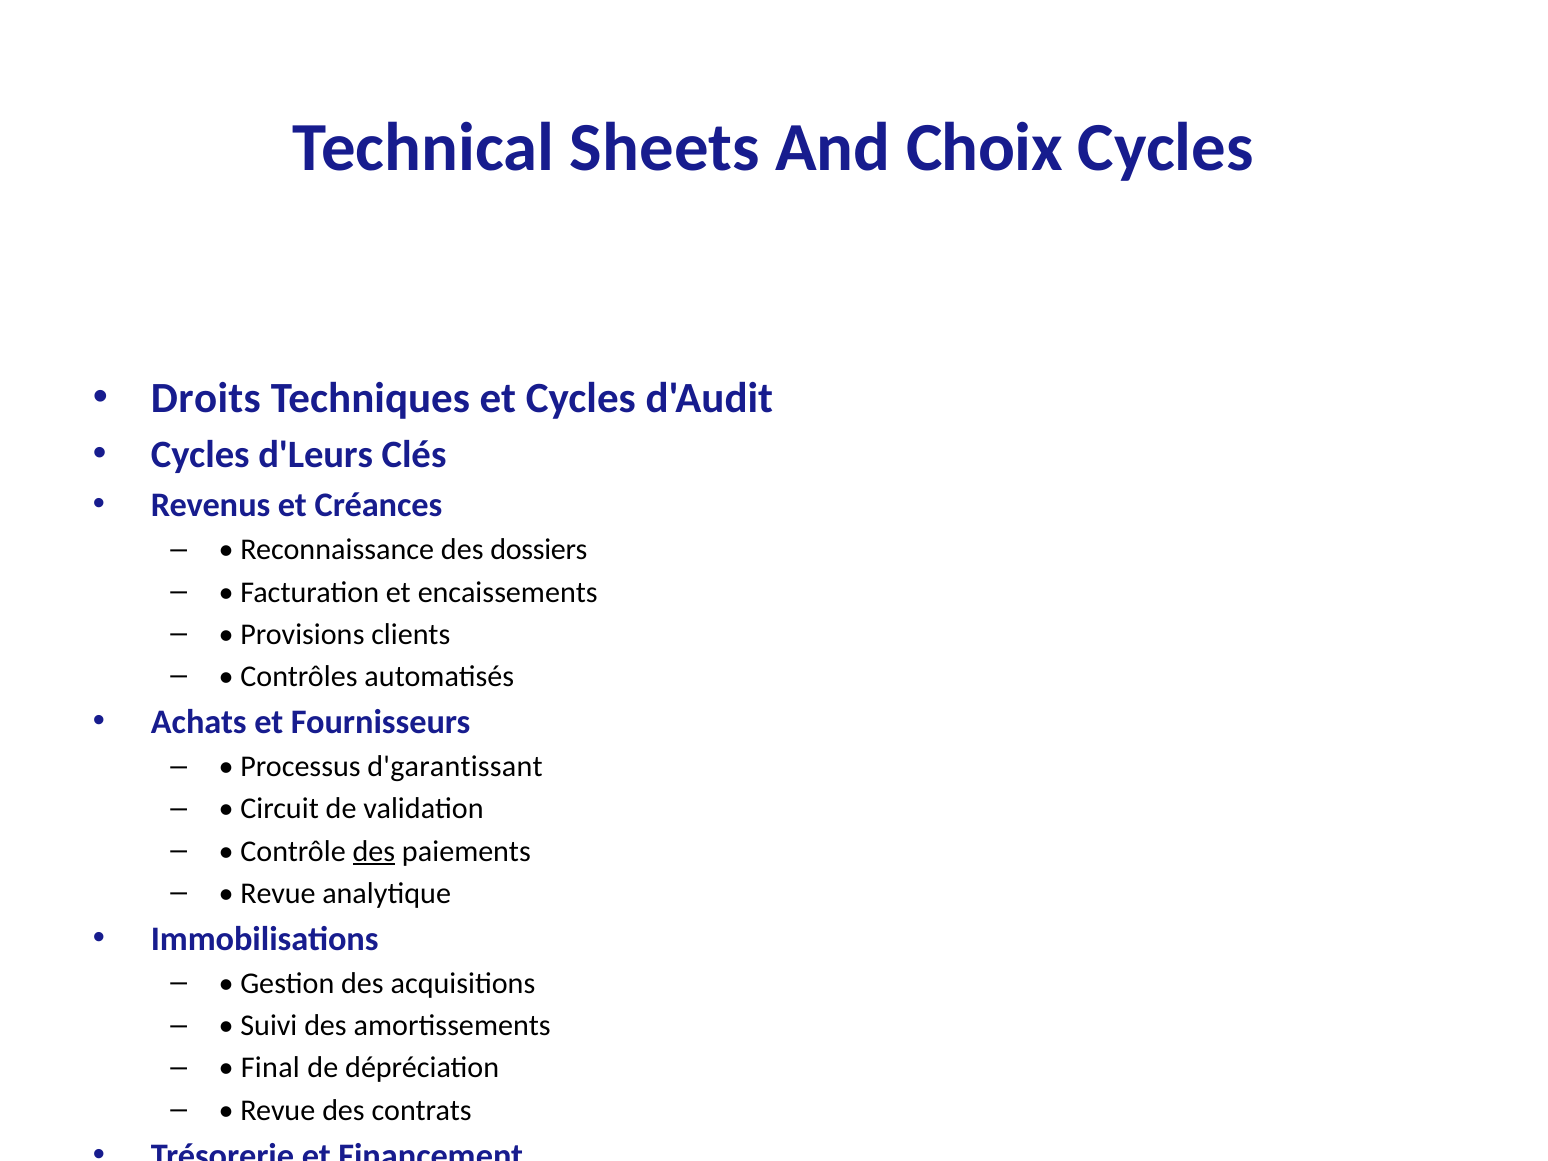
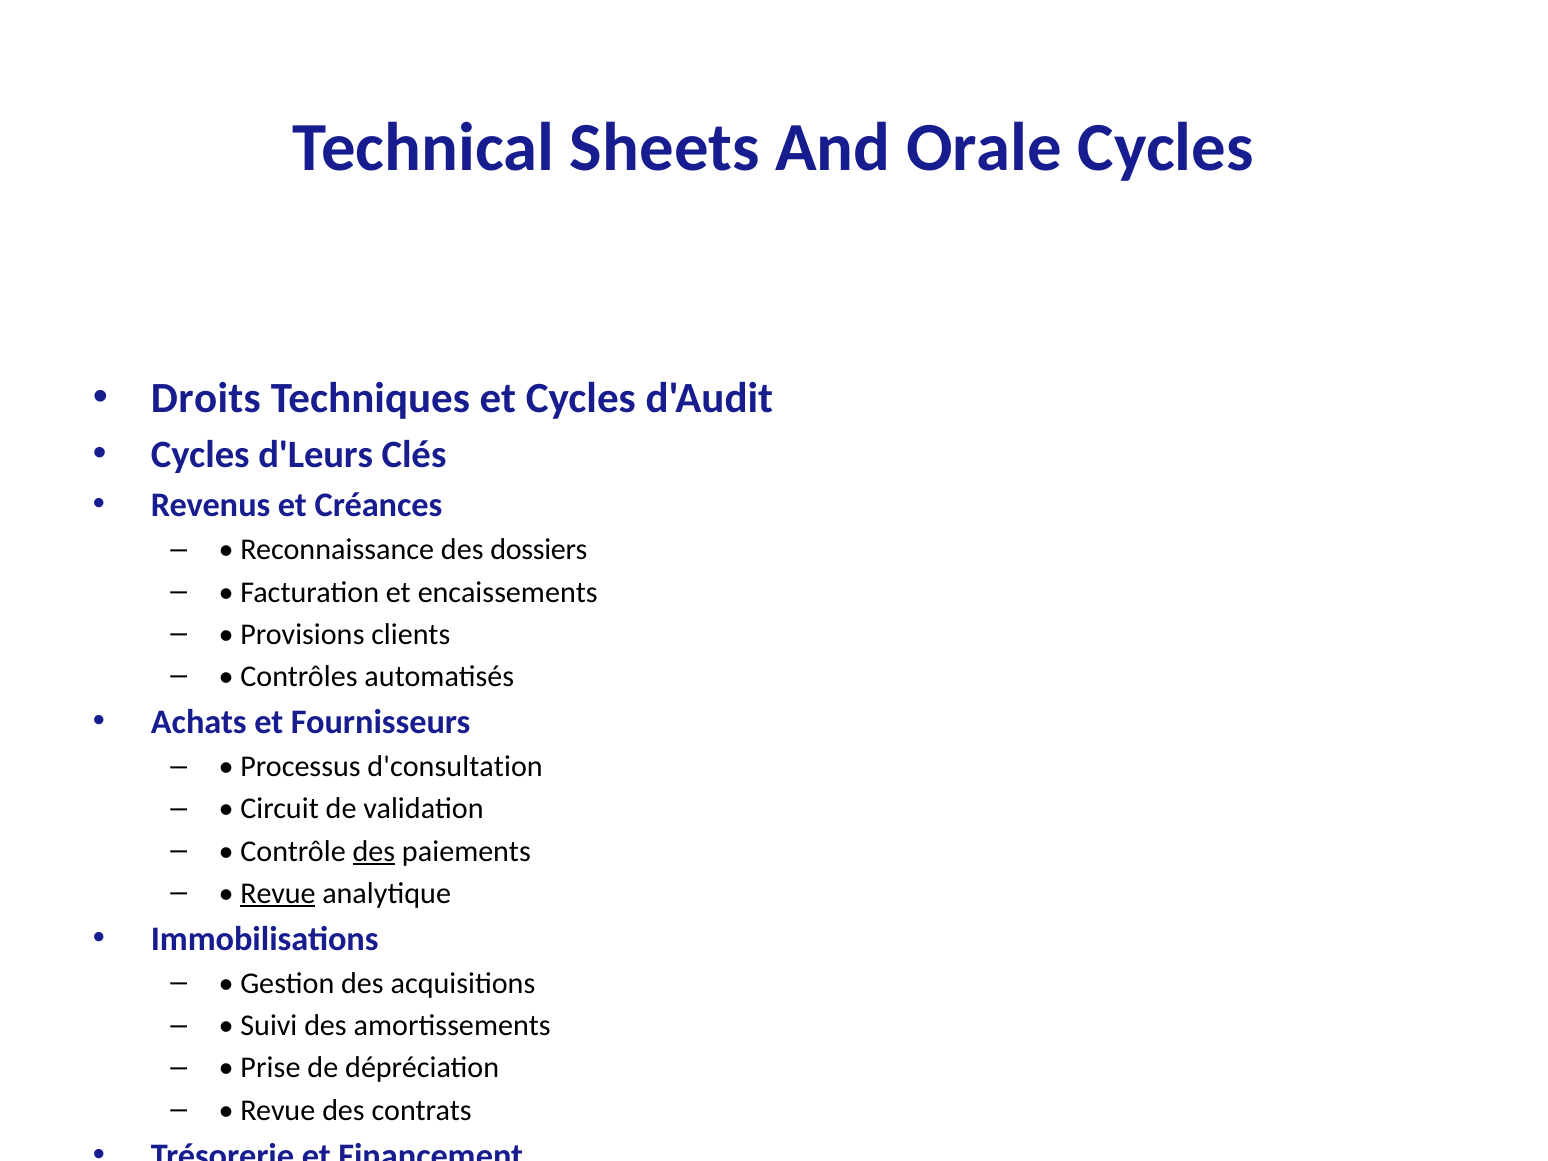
Choix: Choix -> Orale (984, 148)
d'garantissant: d'garantissant -> d'consultation (455, 767)
Revue underline: none -> present (278, 893)
Final: Final -> Prise (270, 1068)
